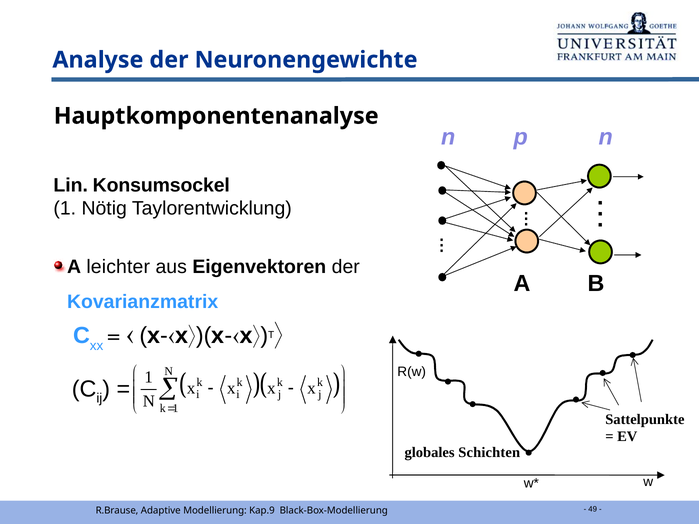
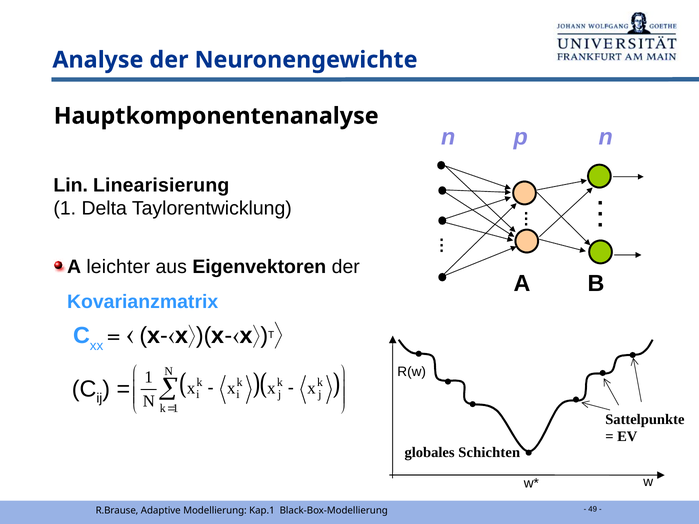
Konsumsockel: Konsumsockel -> Linearisierung (161, 185)
Nötig: Nötig -> Delta (104, 209)
Kap.9: Kap.9 -> Kap.1 (262, 511)
